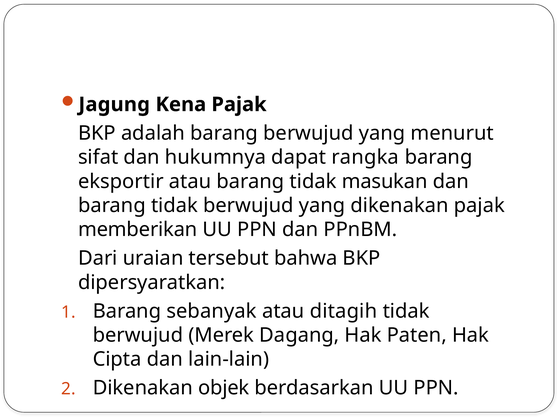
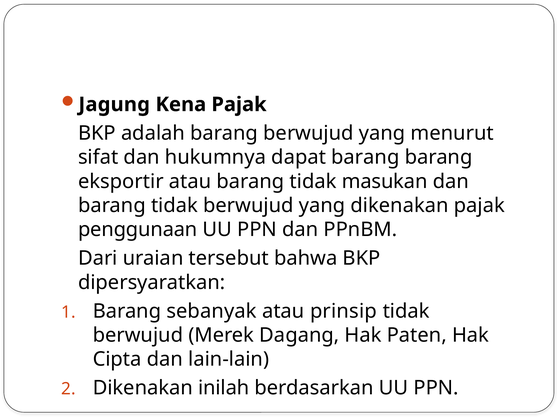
dapat rangka: rangka -> barang (365, 157)
memberikan: memberikan -> penggunaan (138, 230)
ditagih: ditagih -> prinsip (343, 311)
objek: objek -> inilah (224, 388)
